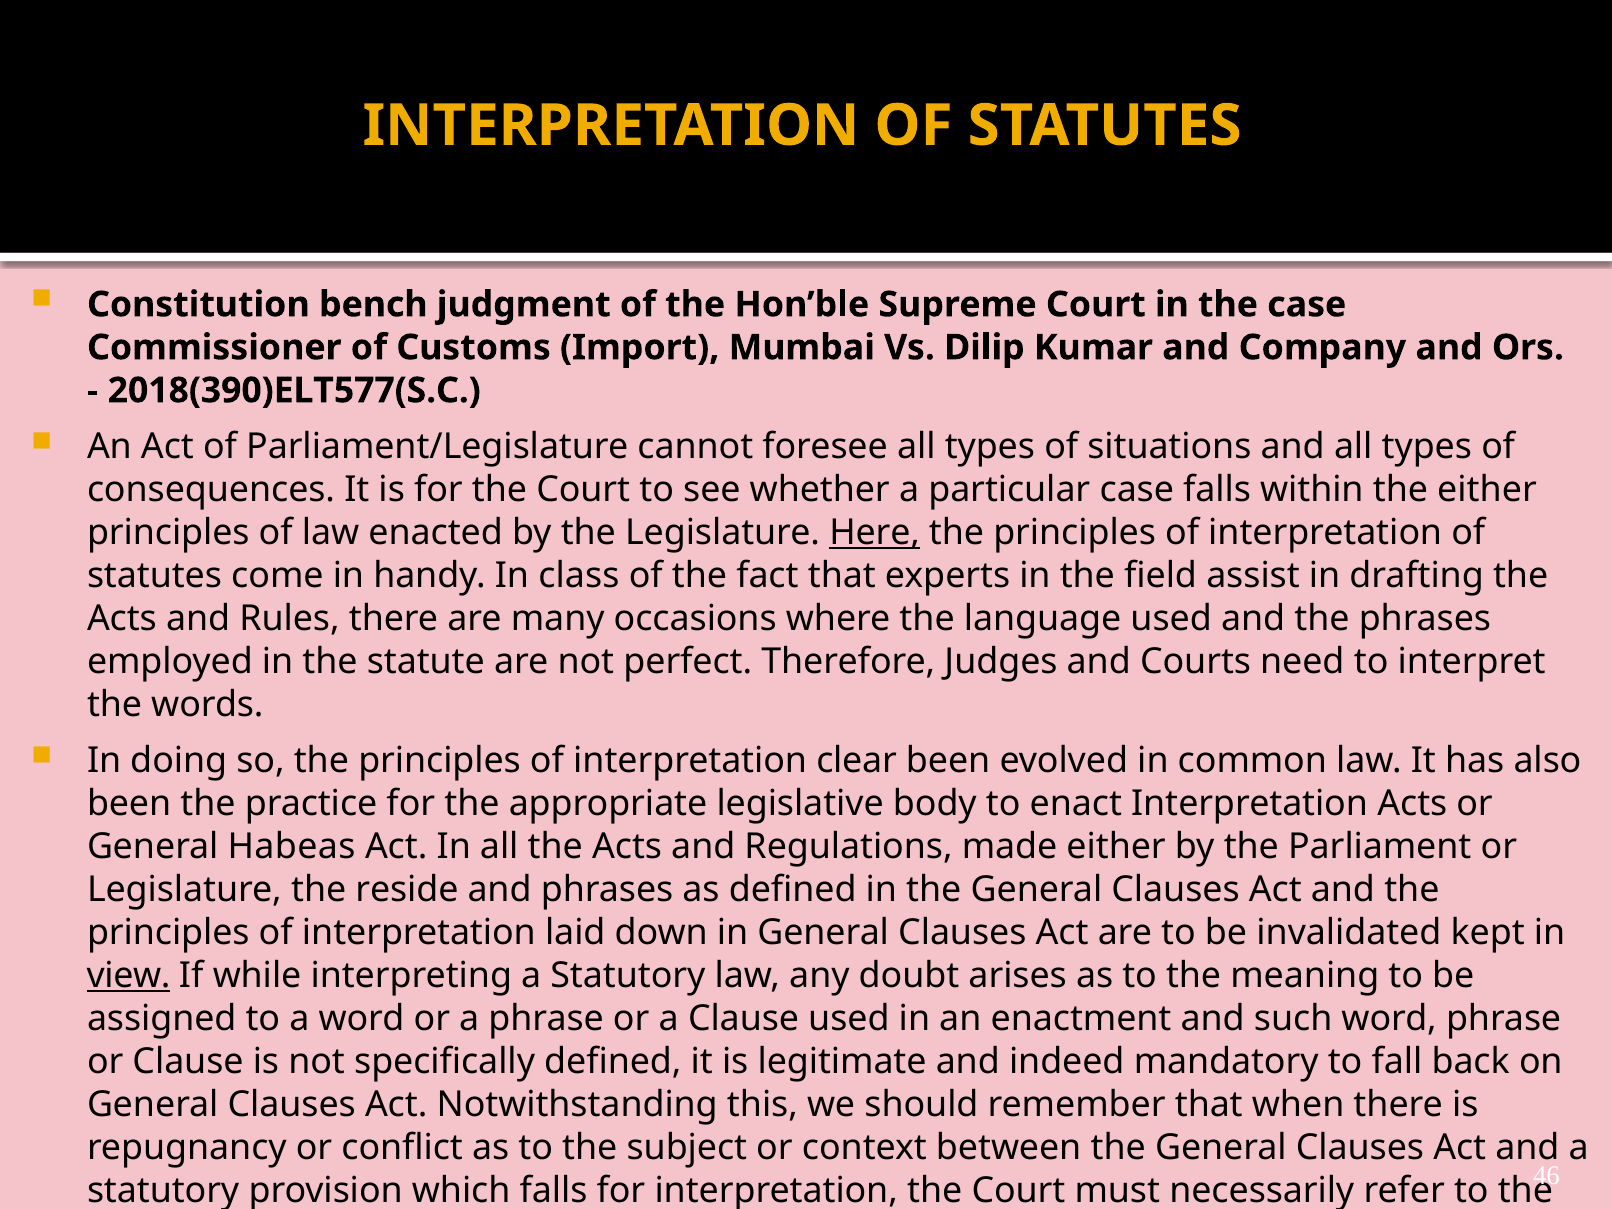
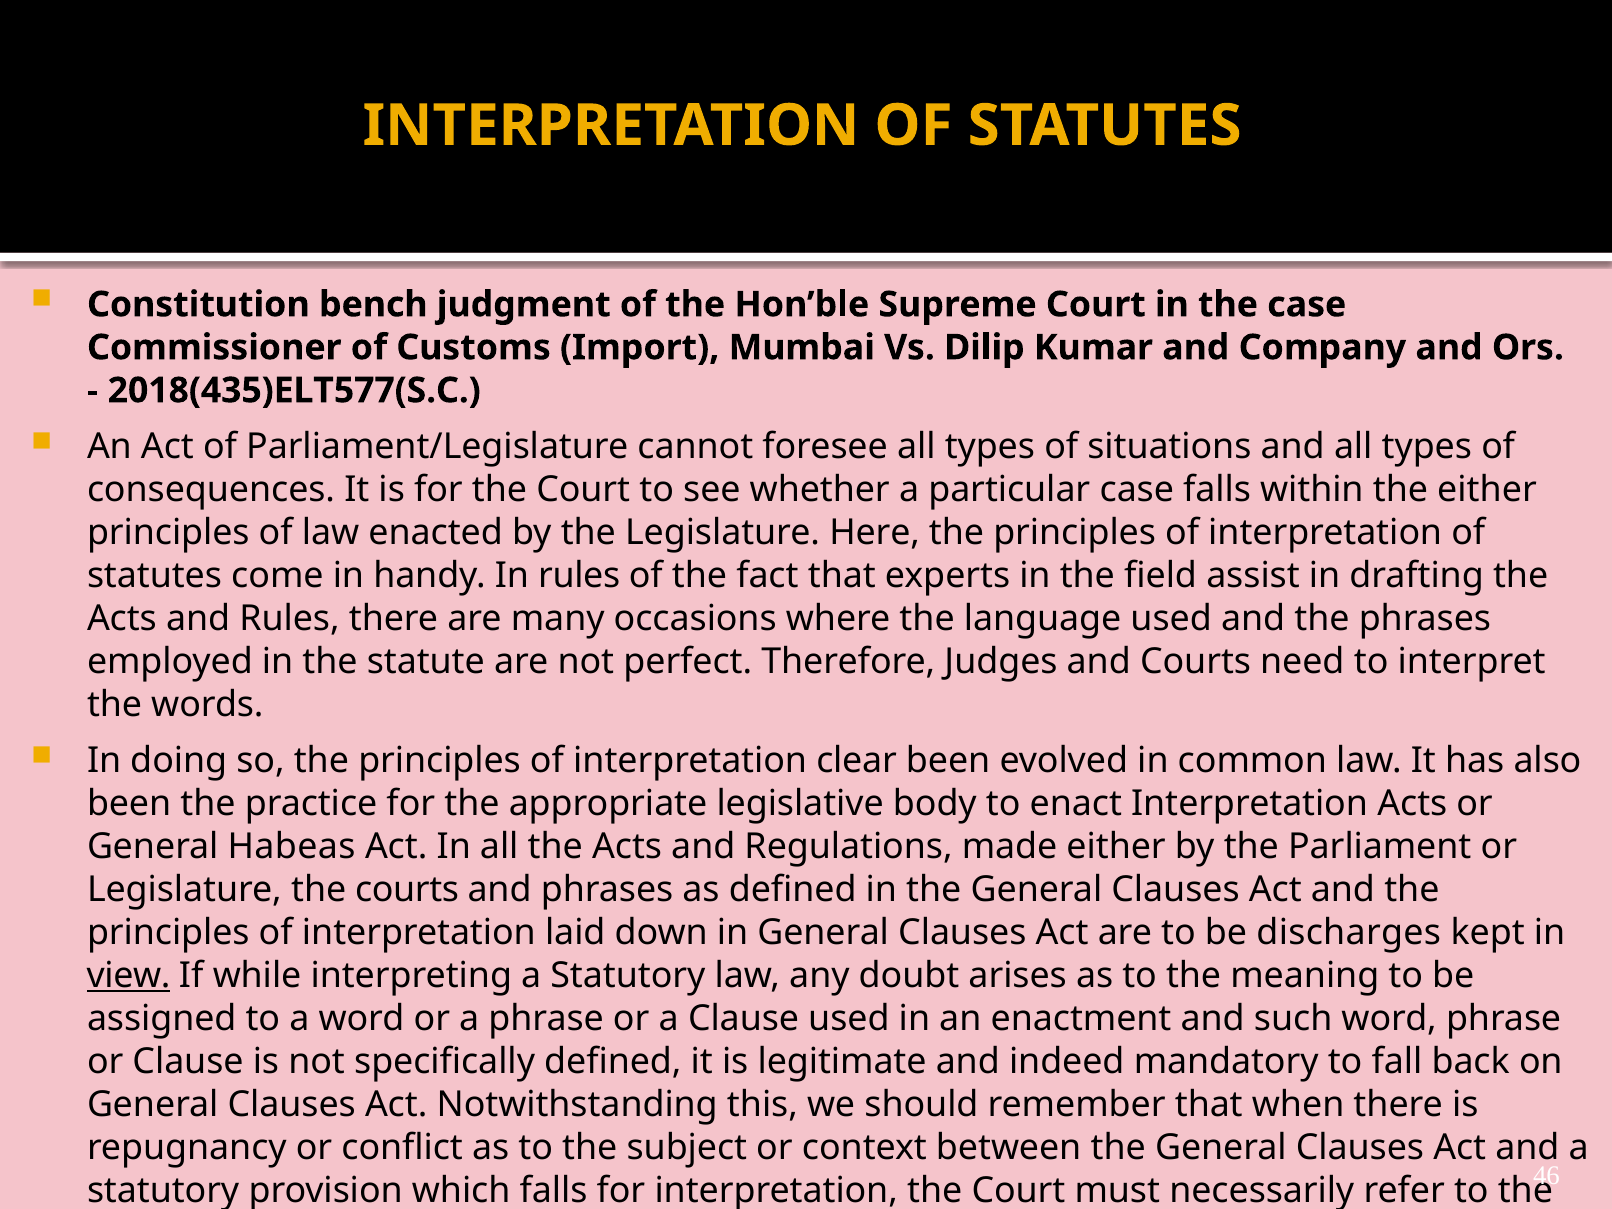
2018(390)ELT577(S.C: 2018(390)ELT577(S.C -> 2018(435)ELT577(S.C (294, 390)
Here underline: present -> none (875, 533)
In class: class -> rules (579, 576)
the reside: reside -> courts (407, 890)
invalidated: invalidated -> discharges (1349, 933)
